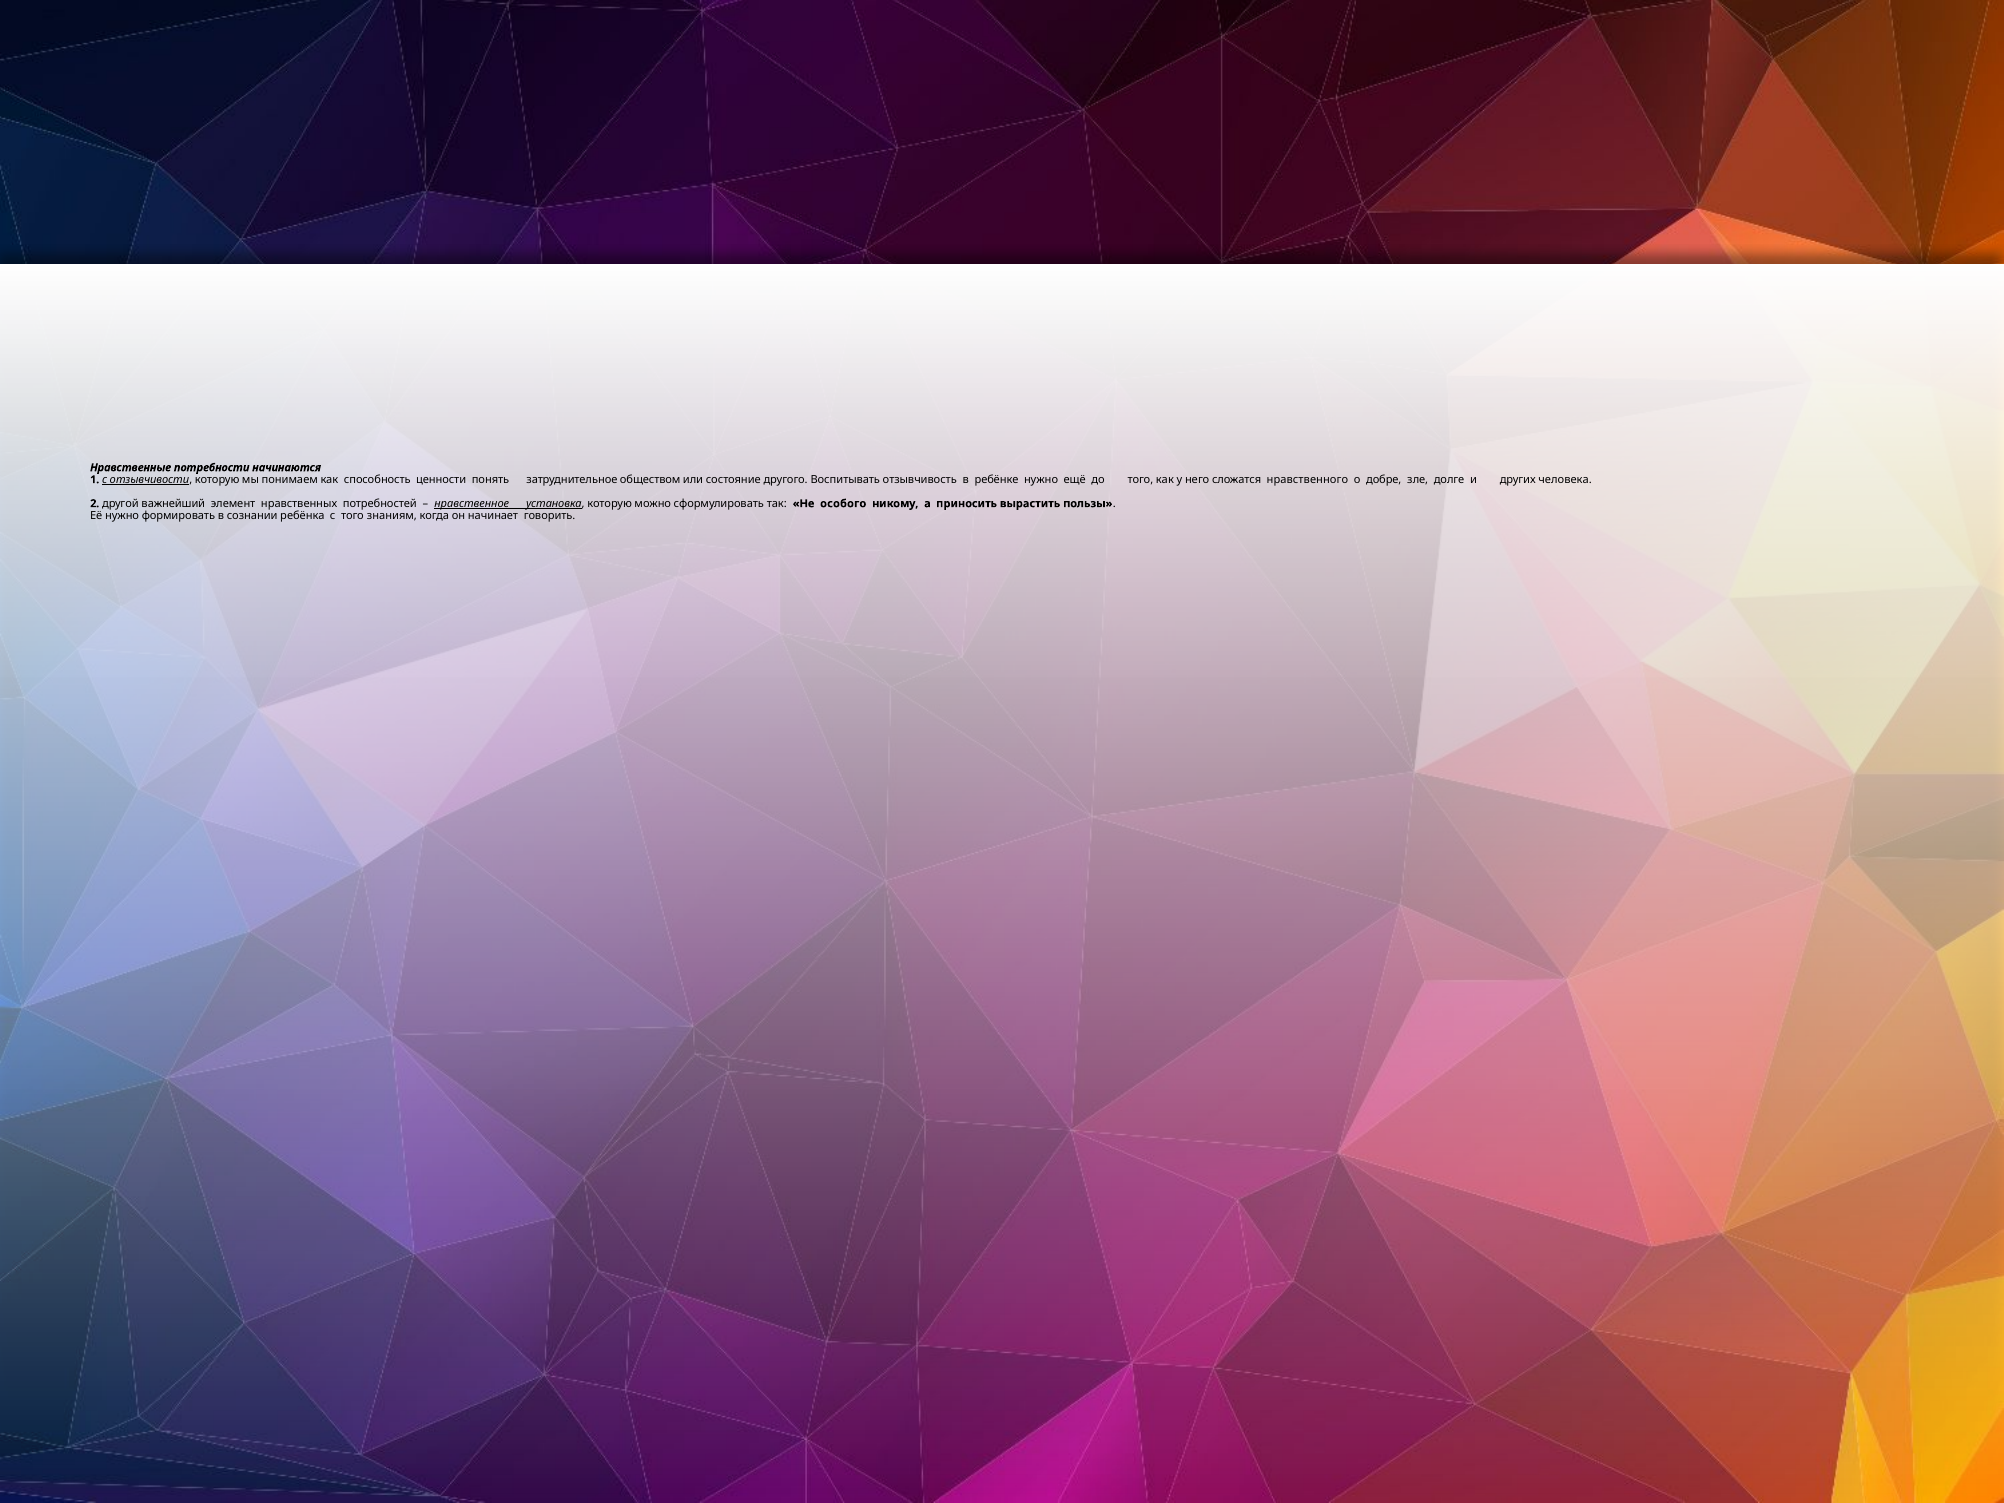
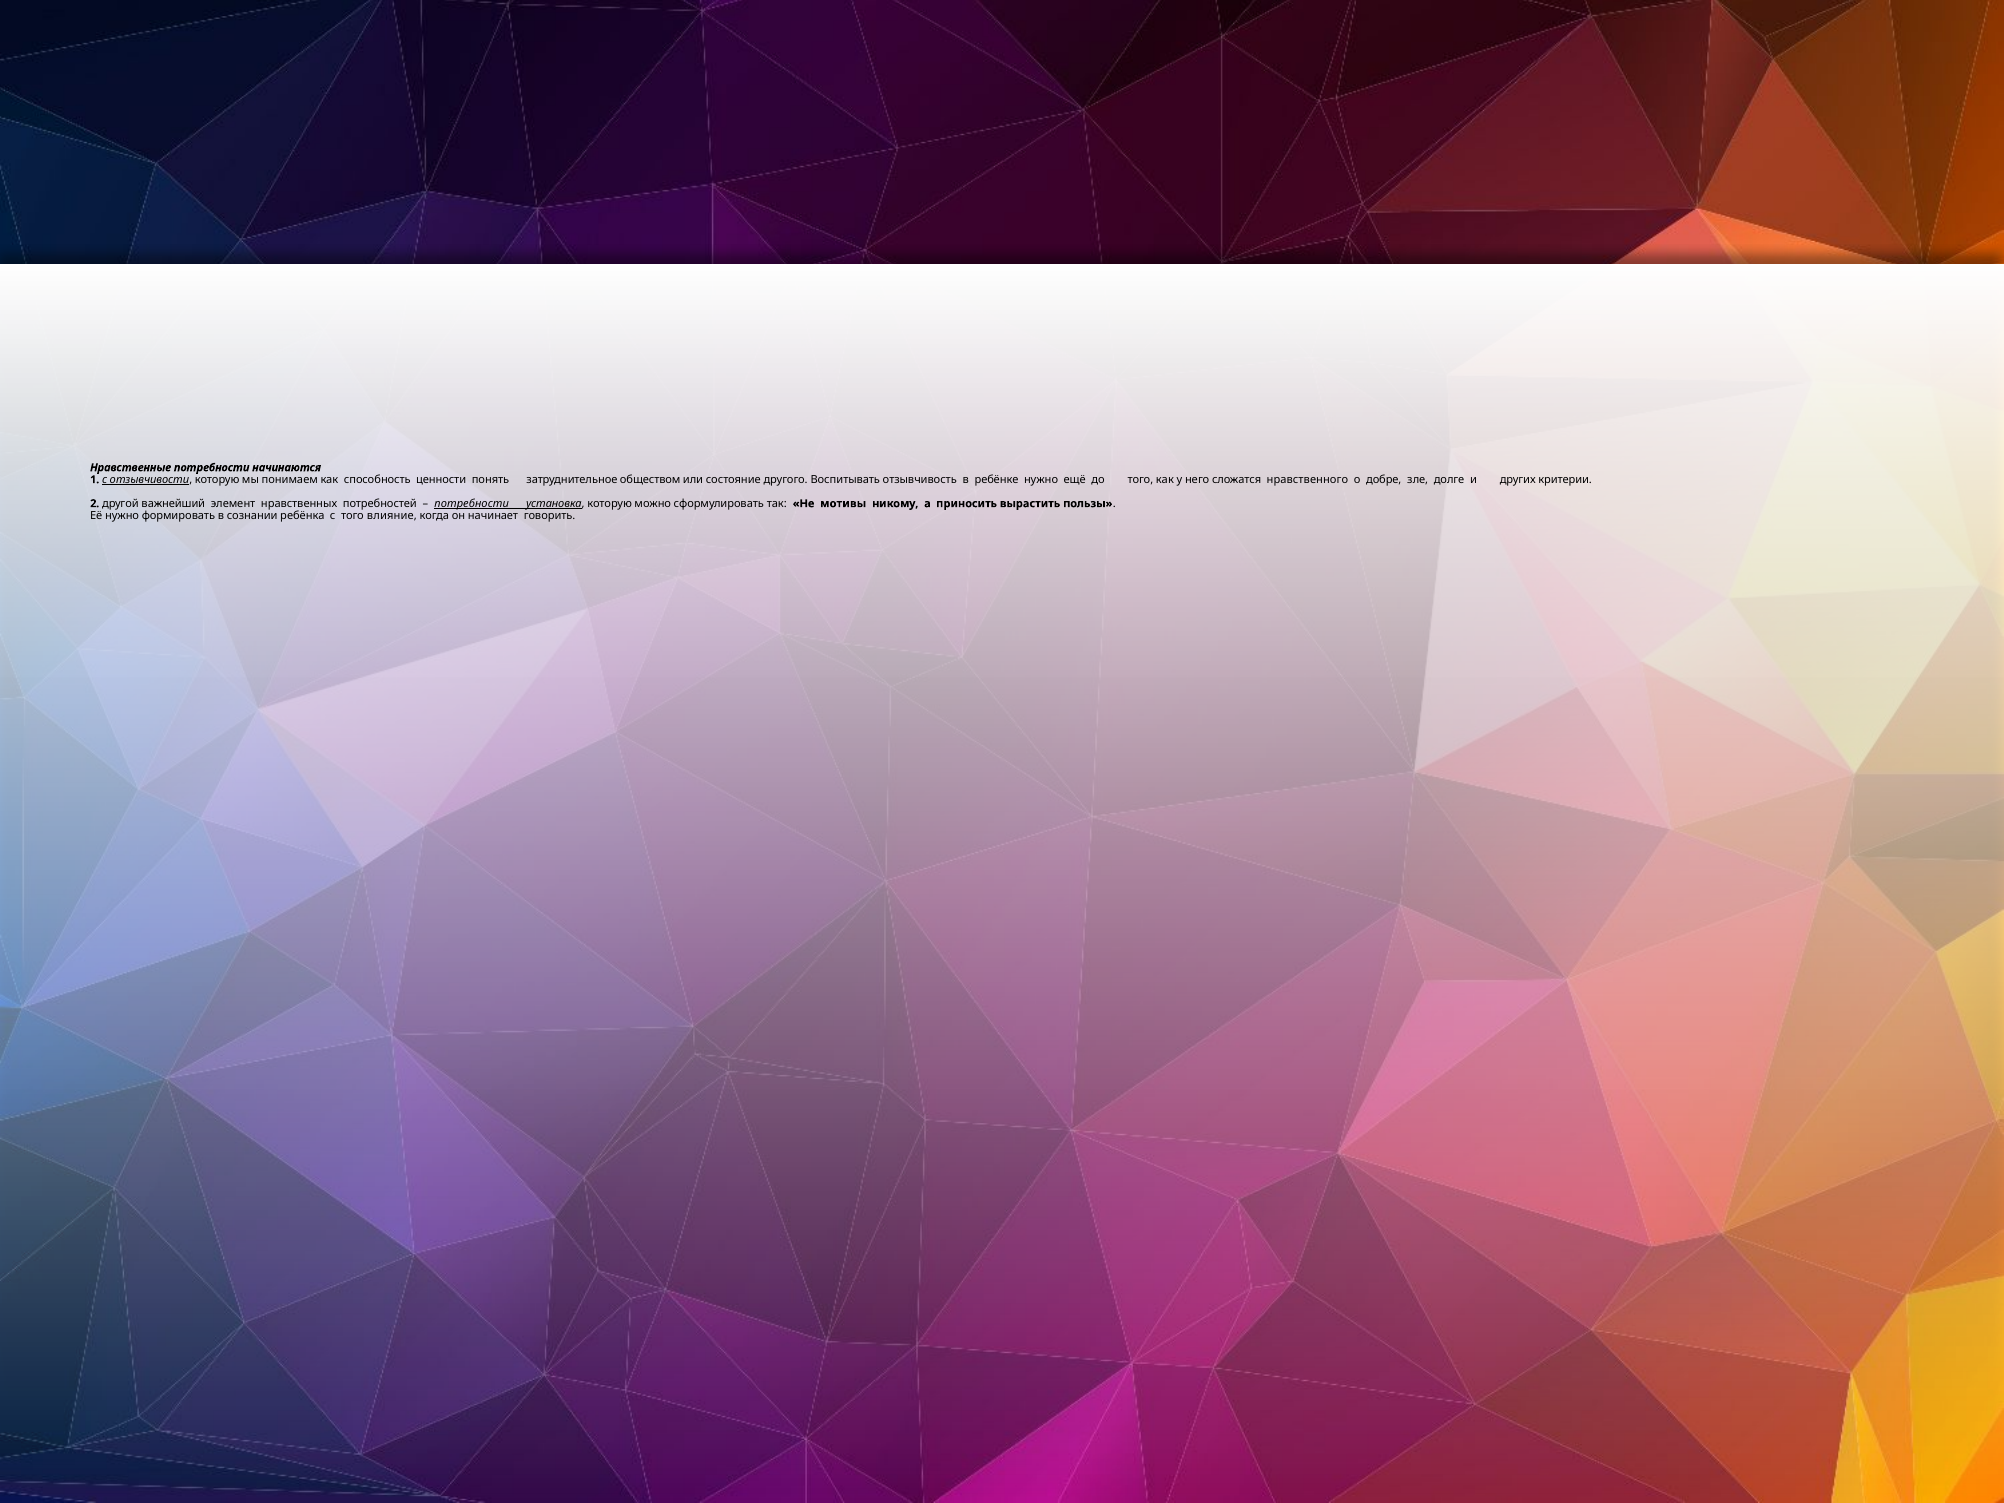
человека: человека -> критерии (1565, 480)
нравственное: нравственное -> потребности (472, 504)
особого: особого -> мотивы (843, 504)
знаниям: знаниям -> влияние (392, 516)
